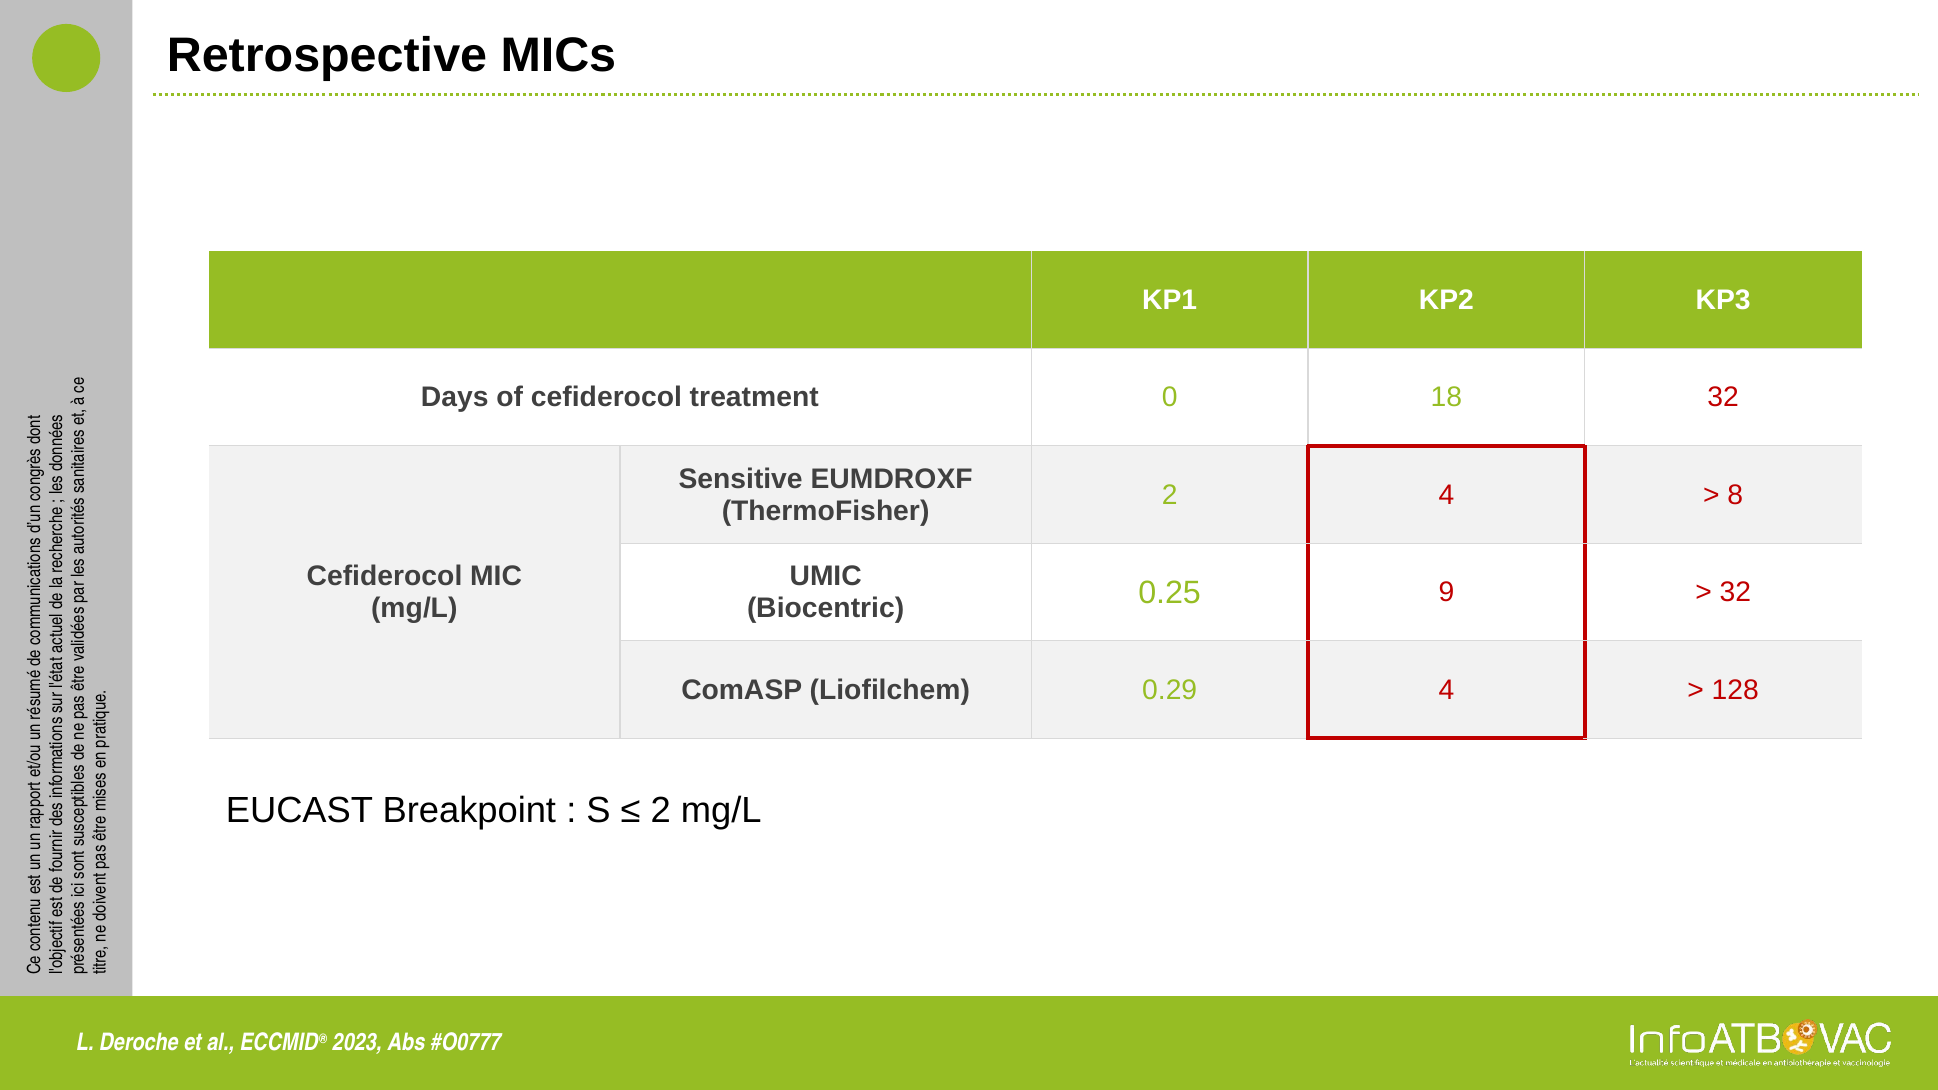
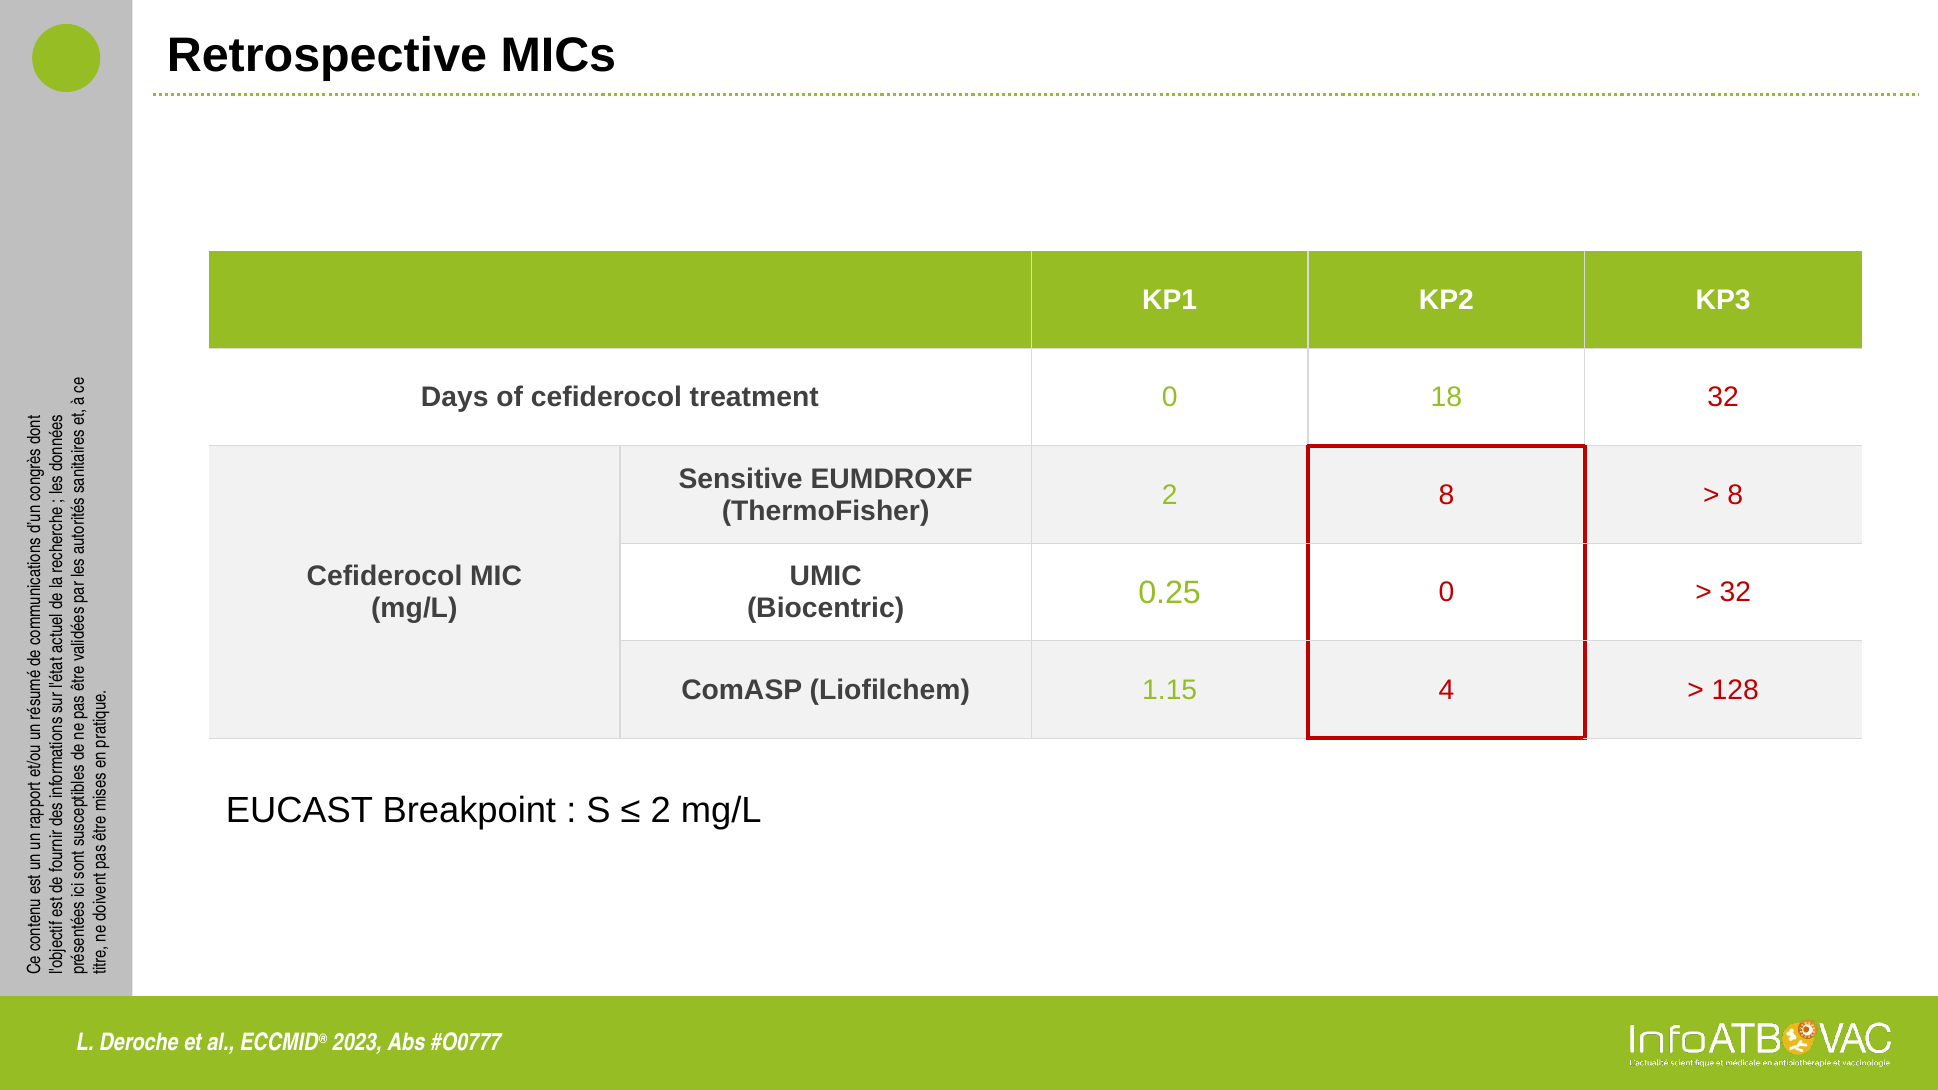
2 4: 4 -> 8 (1446, 495)
0.25 9: 9 -> 0 (1446, 593)
0.29: 0.29 -> 1.15 (1170, 690)
